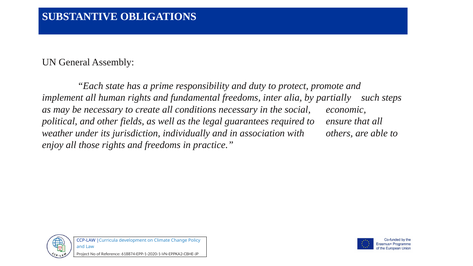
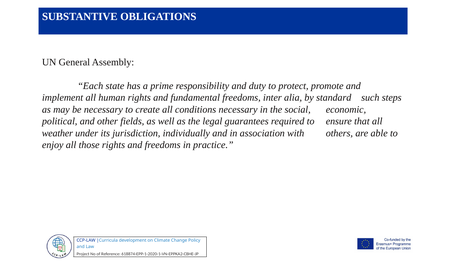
partially: partially -> standard (334, 98)
